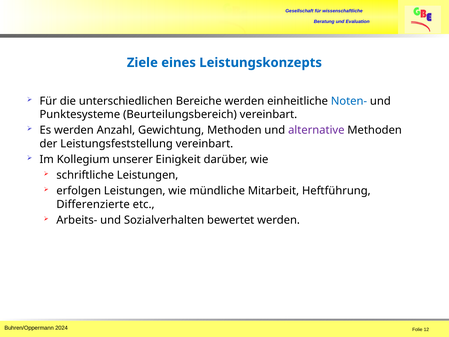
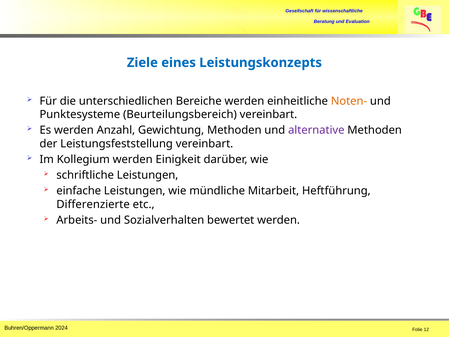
Noten- colour: blue -> orange (349, 101)
Kollegium unserer: unserer -> werden (133, 159)
erfolgen: erfolgen -> einfache (79, 191)
